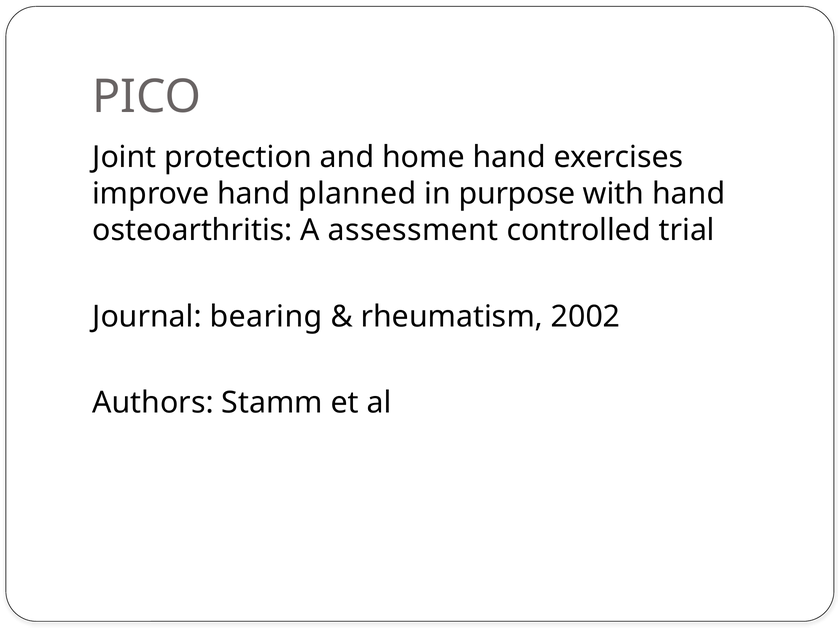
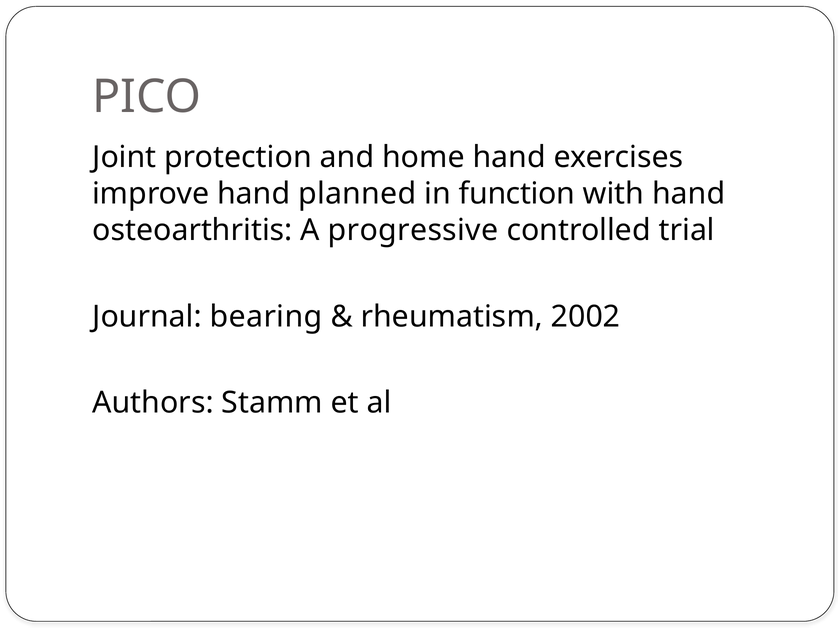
purpose: purpose -> function (517, 194)
assessment: assessment -> progressive (413, 230)
